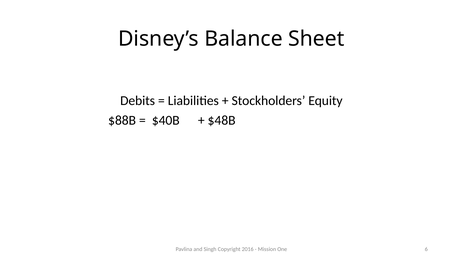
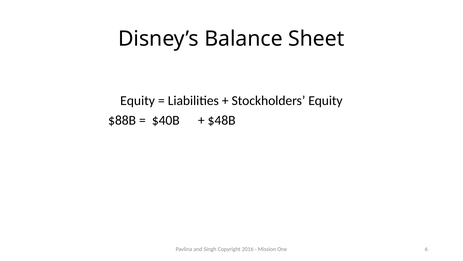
Debits: Debits -> Equity (138, 101)
